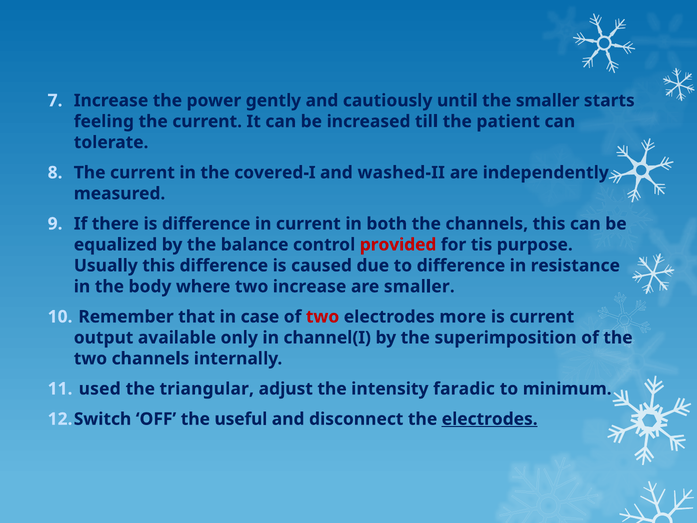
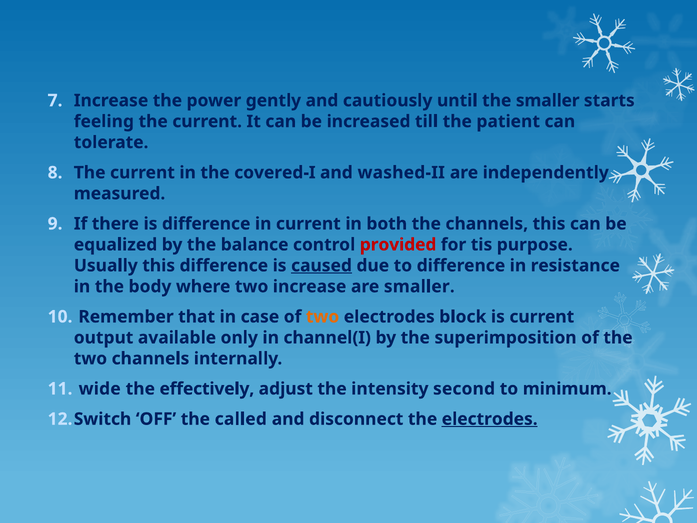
caused underline: none -> present (322, 265)
two colour: red -> orange (323, 317)
more: more -> block (463, 317)
used: used -> wide (100, 389)
triangular: triangular -> effectively (207, 389)
faradic: faradic -> second (464, 389)
useful: useful -> called (241, 419)
